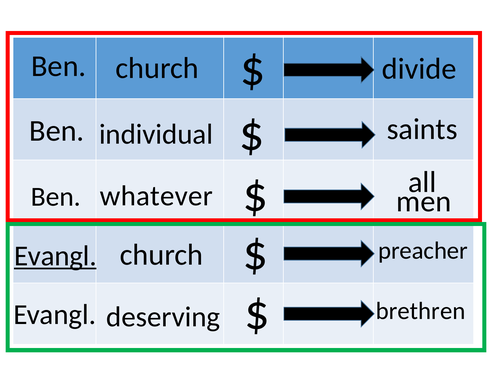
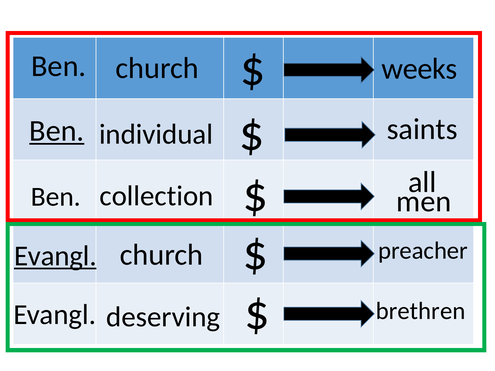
divide: divide -> weeks (419, 69)
Ben underline: none -> present (57, 131)
whatever: whatever -> collection (156, 196)
